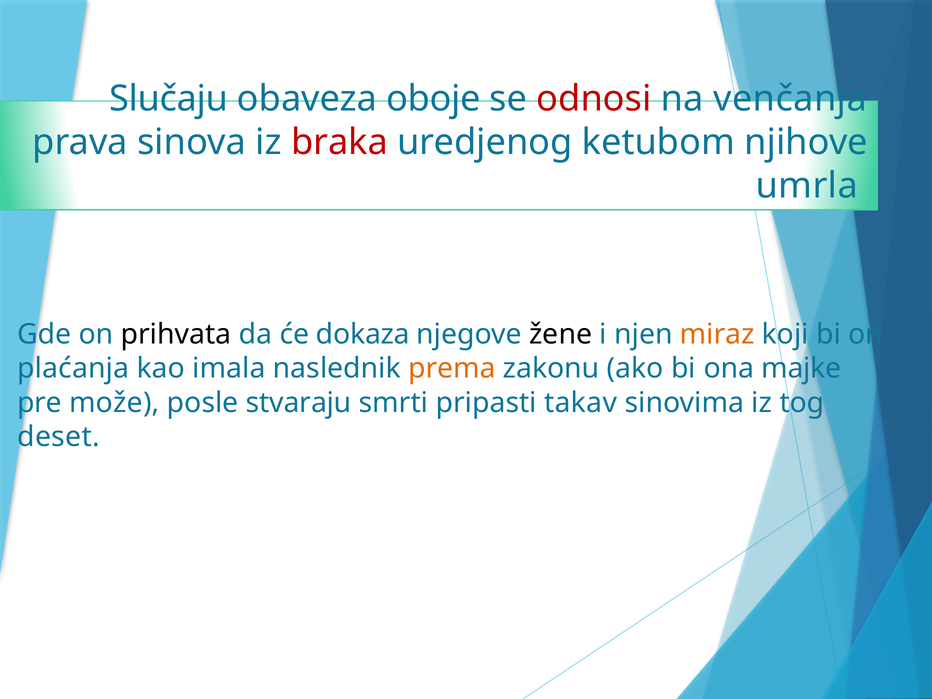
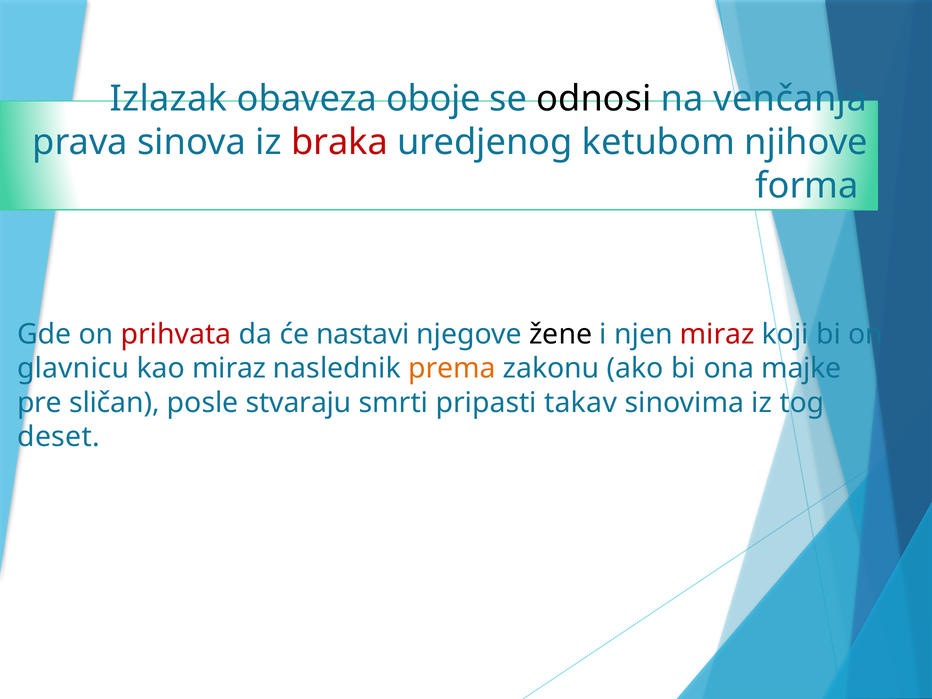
Slučaju: Slučaju -> Izlazak (168, 99)
odnosi colour: red -> black (594, 99)
umrla: umrla -> forma (807, 186)
prihvata colour: black -> red (176, 334)
dokaza: dokaza -> nastavi (363, 334)
miraz colour: orange -> red (717, 334)
plaćanja: plaćanja -> glavnicu (73, 369)
kao imala: imala -> miraz (229, 369)
može: može -> sličan (114, 403)
